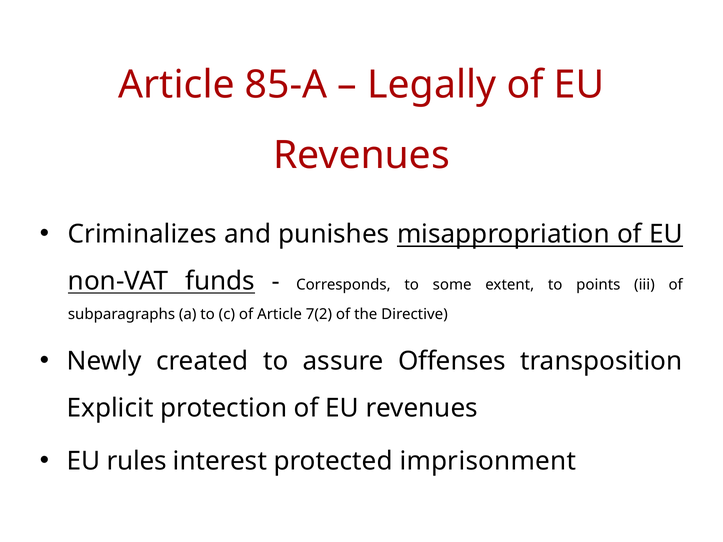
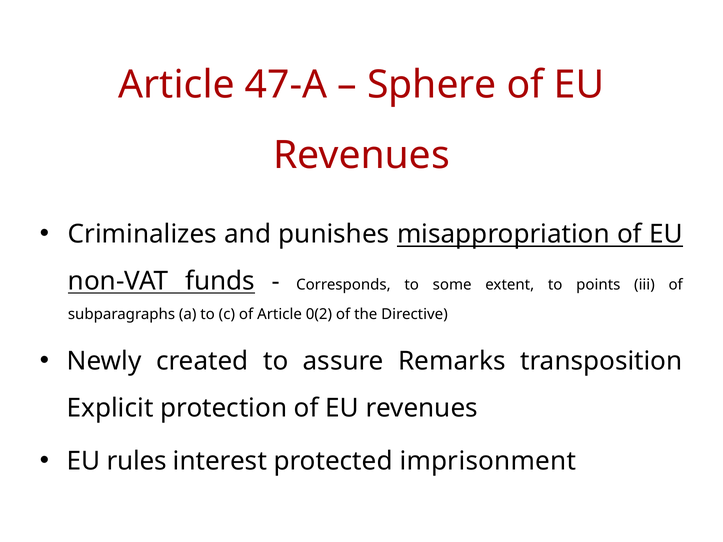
85-A: 85-A -> 47-A (286, 85)
Legally: Legally -> Sphere (432, 85)
7(2: 7(2 -> 0(2 (319, 314)
Offenses: Offenses -> Remarks (452, 361)
